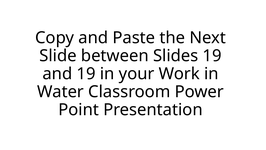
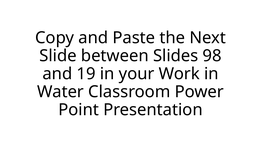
Slides 19: 19 -> 98 (212, 56)
